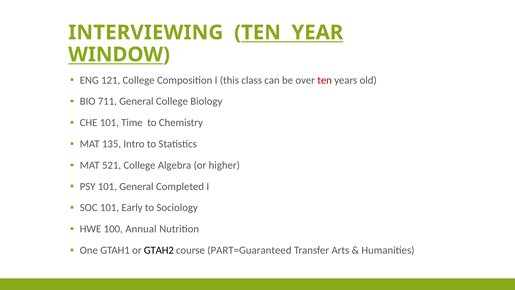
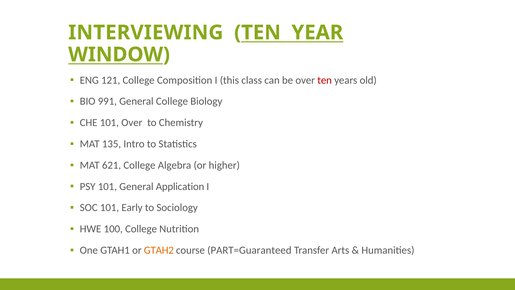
711: 711 -> 991 (107, 101)
101 Time: Time -> Over (132, 123)
521: 521 -> 621 (112, 165)
Completed: Completed -> Application (180, 186)
100 Annual: Annual -> College (141, 229)
GTAH2 colour: black -> orange (159, 250)
